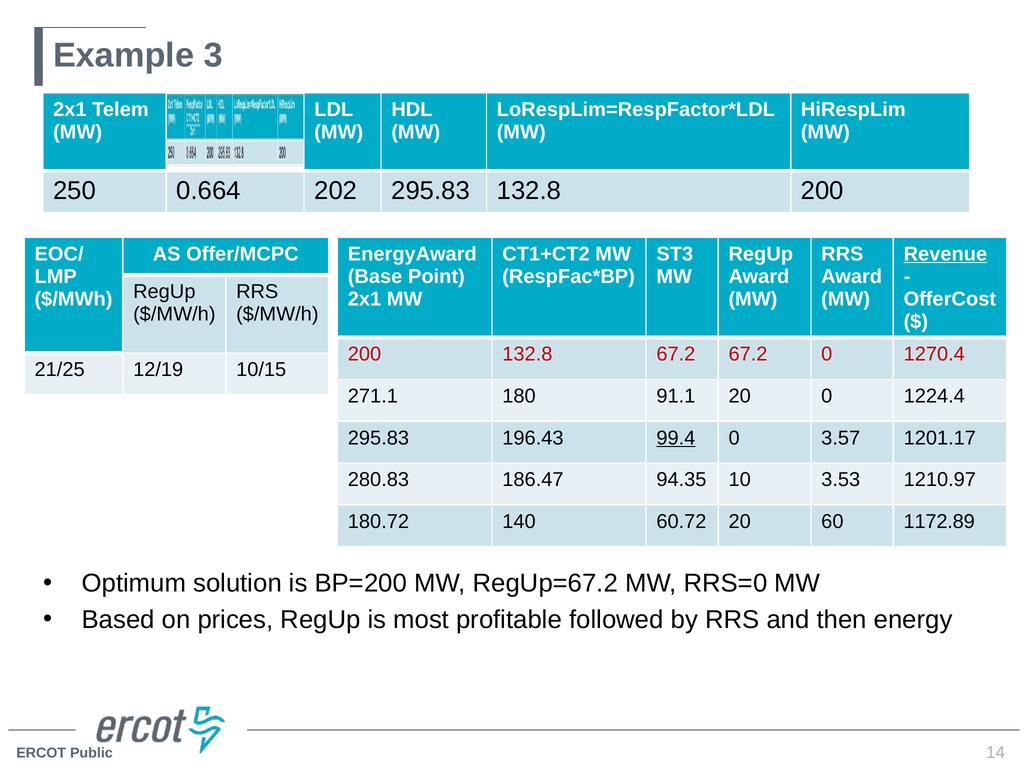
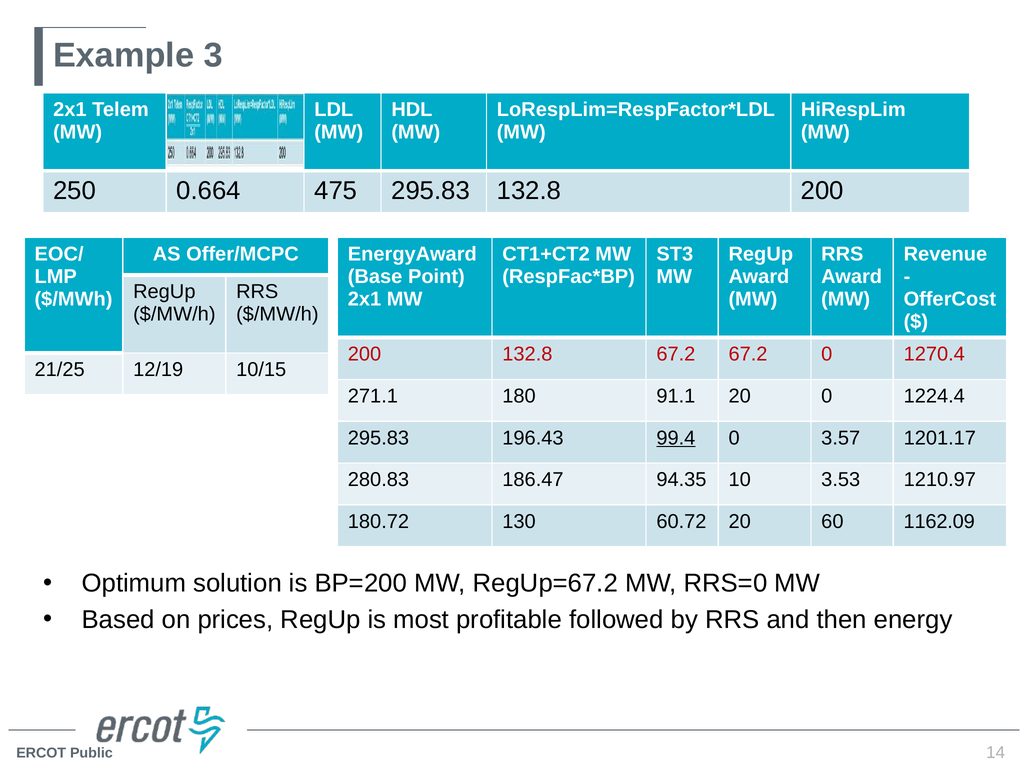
202: 202 -> 475 (336, 191)
Revenue underline: present -> none (945, 254)
140: 140 -> 130 (519, 521)
1172.89: 1172.89 -> 1162.09 (939, 521)
